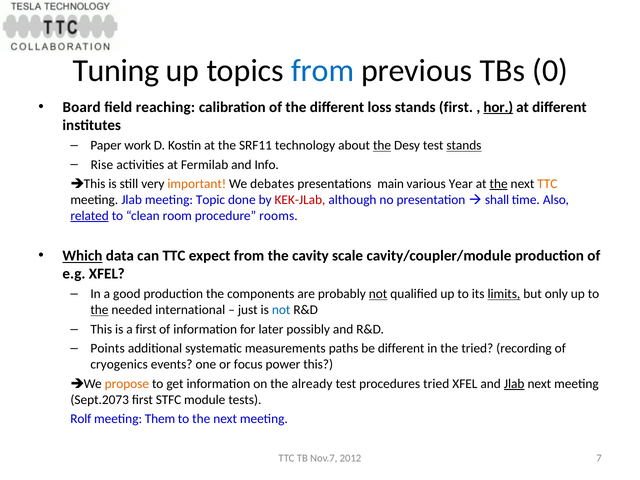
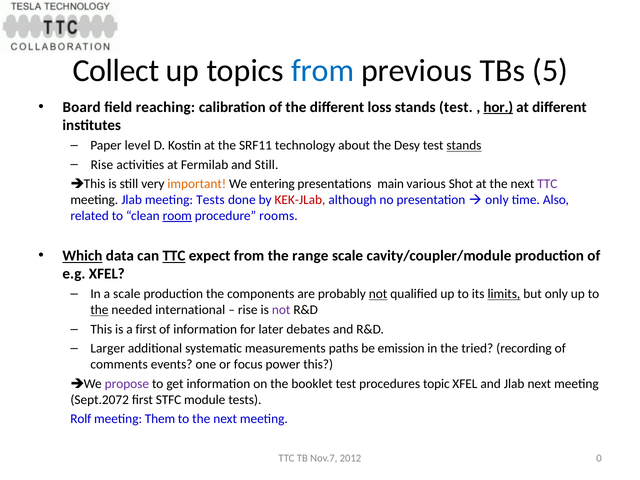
Tuning: Tuning -> Collect (116, 71)
0: 0 -> 5 (550, 71)
stands first: first -> test (456, 107)
work: work -> level (138, 145)
the underline: present -> none (382, 145)
and Info: Info -> Still (267, 165)
debates: debates -> entering (272, 184)
Year: Year -> Shot (461, 184)
the underline: present -> none (499, 184)
TTC colour: orange -> purple (547, 184)
meeting Topic: Topic -> Tests (210, 200)
shall: shall -> only (497, 200)
related underline: present -> none (90, 216)
room underline: none -> present (177, 216)
TTC underline: none -> present (174, 256)
cavity: cavity -> range (310, 256)
a good: good -> scale (127, 294)
just: just -> rise (248, 310)
not colour: blue -> purple (281, 310)
possibly: possibly -> debates (308, 329)
Points: Points -> Larger (108, 348)
be different: different -> emission (401, 348)
cryogenics: cryogenics -> comments (119, 364)
propose colour: orange -> purple (127, 384)
already: already -> booklet (312, 384)
procedures tried: tried -> topic (436, 384)
Jlab underline: present -> none (514, 384)
Sept.2073: Sept.2073 -> Sept.2072 (100, 400)
7: 7 -> 0 (599, 458)
